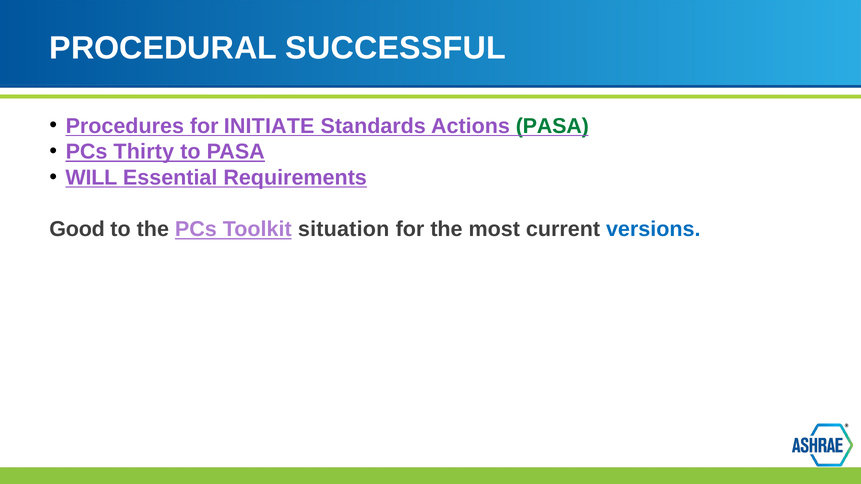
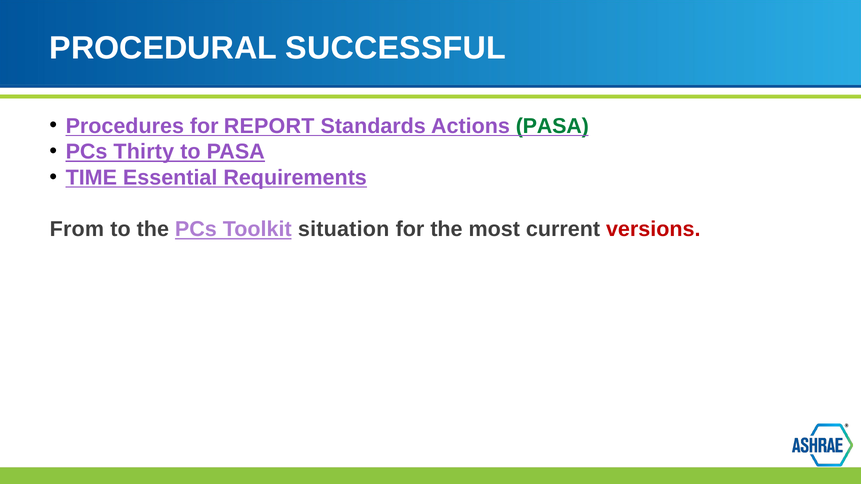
INITIATE: INITIATE -> REPORT (269, 126)
WILL: WILL -> TIME (91, 178)
Good: Good -> From (77, 229)
versions colour: blue -> red (653, 229)
